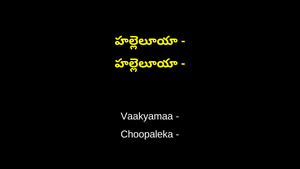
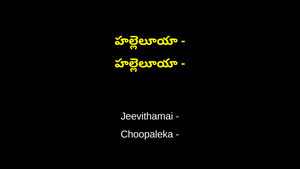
Vaakyamaa: Vaakyamaa -> Jeevithamai (147, 116)
